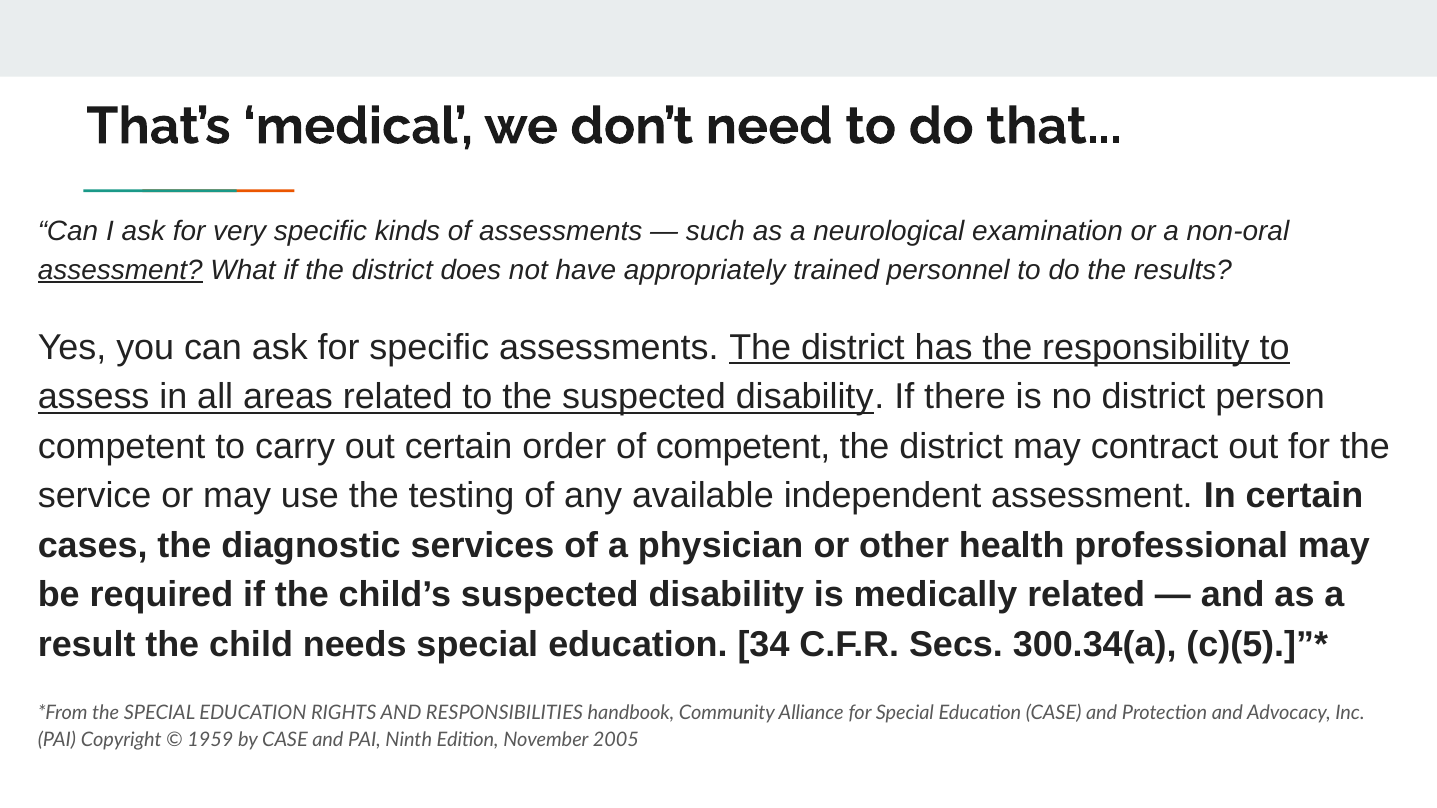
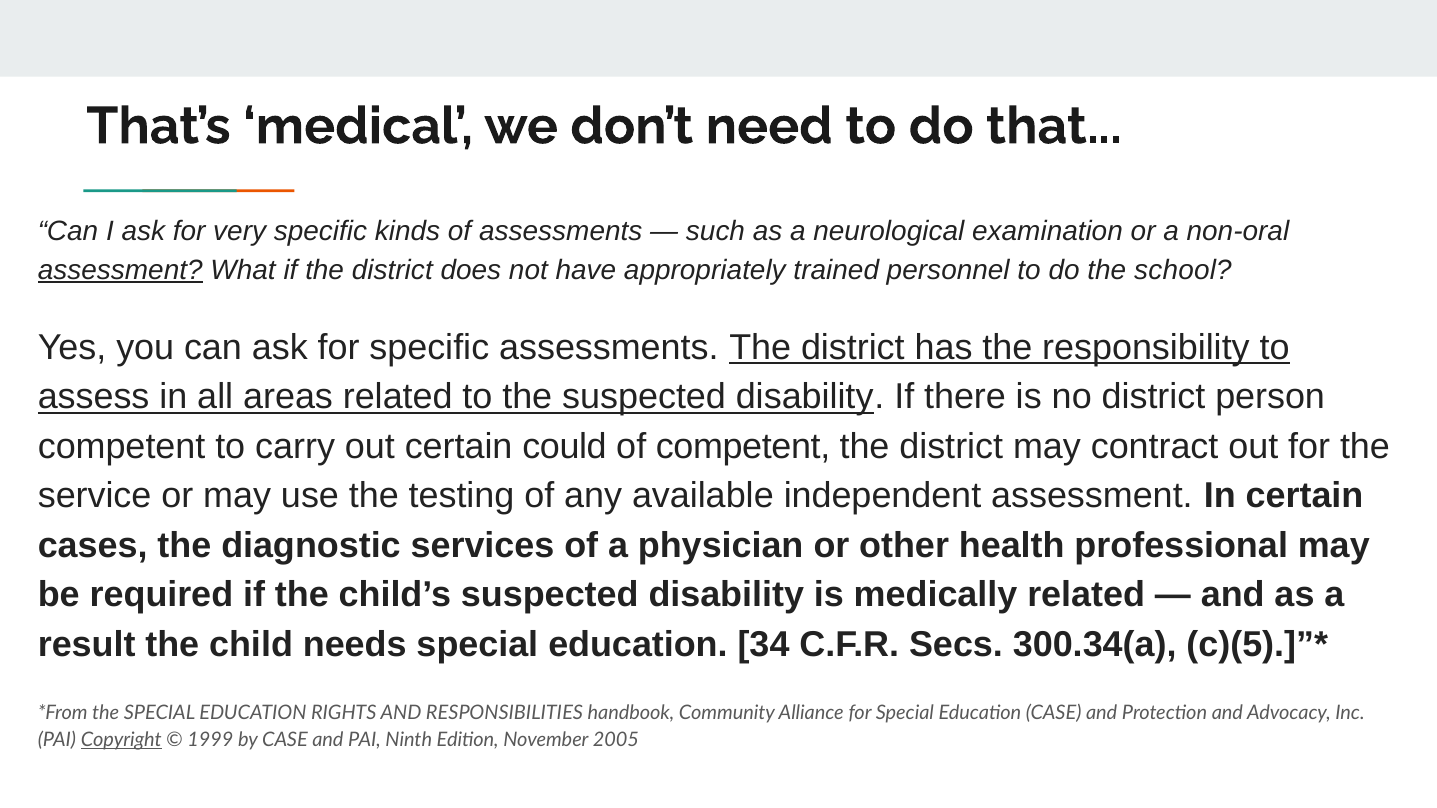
results: results -> school (1183, 270)
order: order -> could (565, 447)
Copyright underline: none -> present (121, 740)
1959: 1959 -> 1999 (210, 740)
